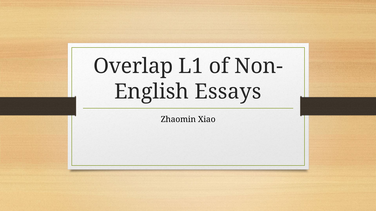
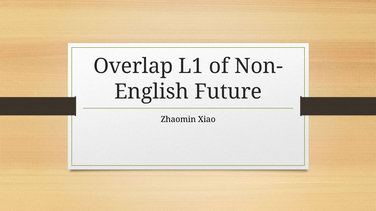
Essays: Essays -> Future (228, 92)
